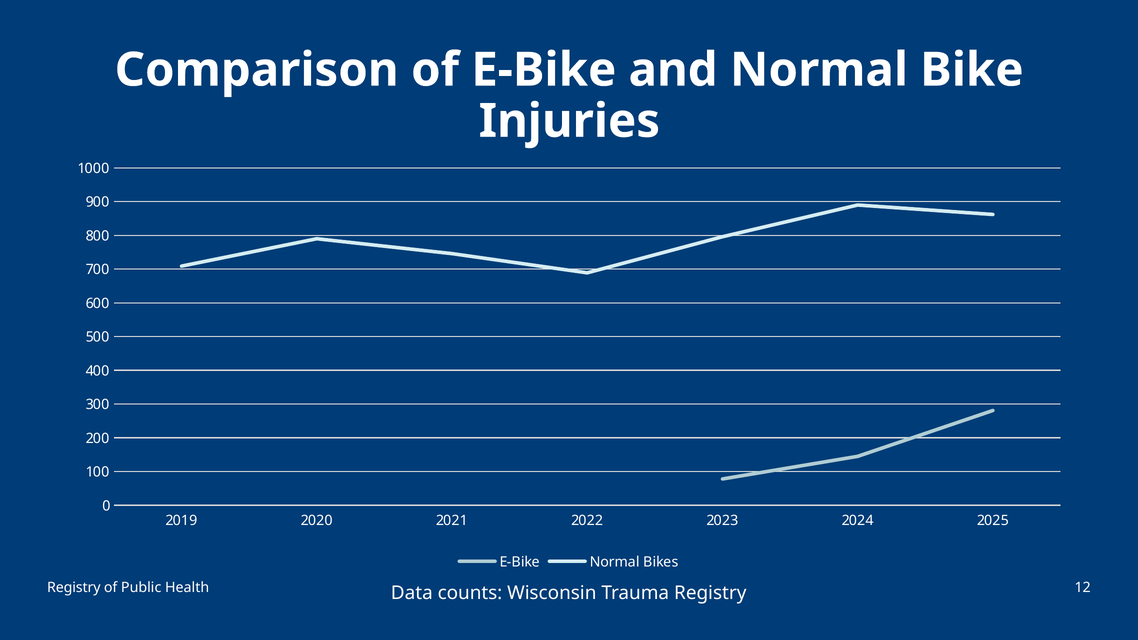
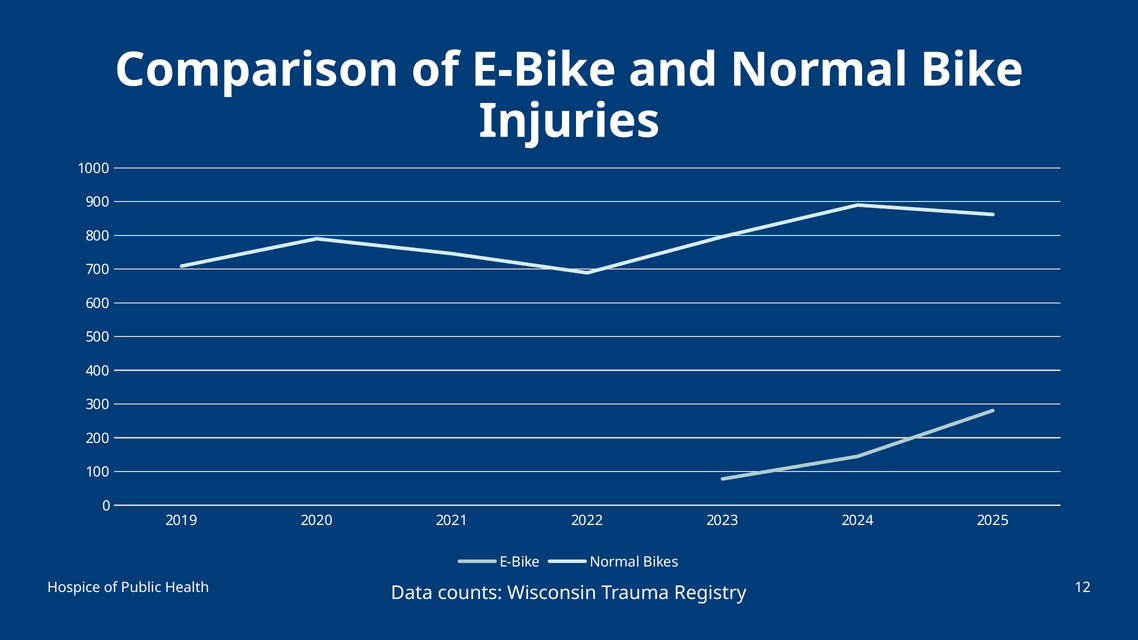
Registry: Registry -> Hospice (74, 588)
